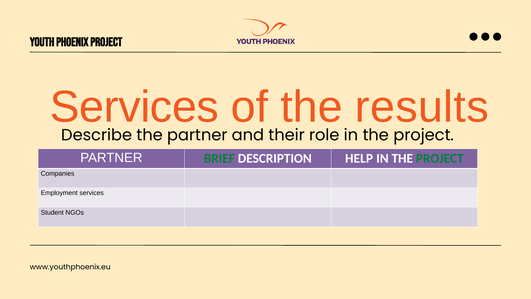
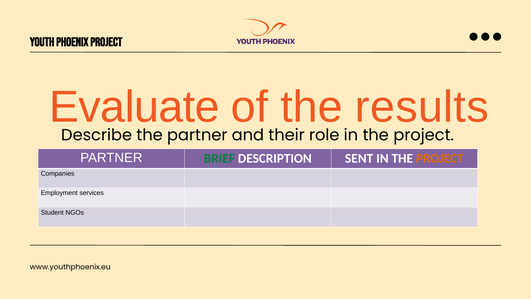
Services: Services -> Evaluate (134, 107)
HELP: HELP -> SENT (359, 158)
PROJECT colour: green -> orange (440, 158)
